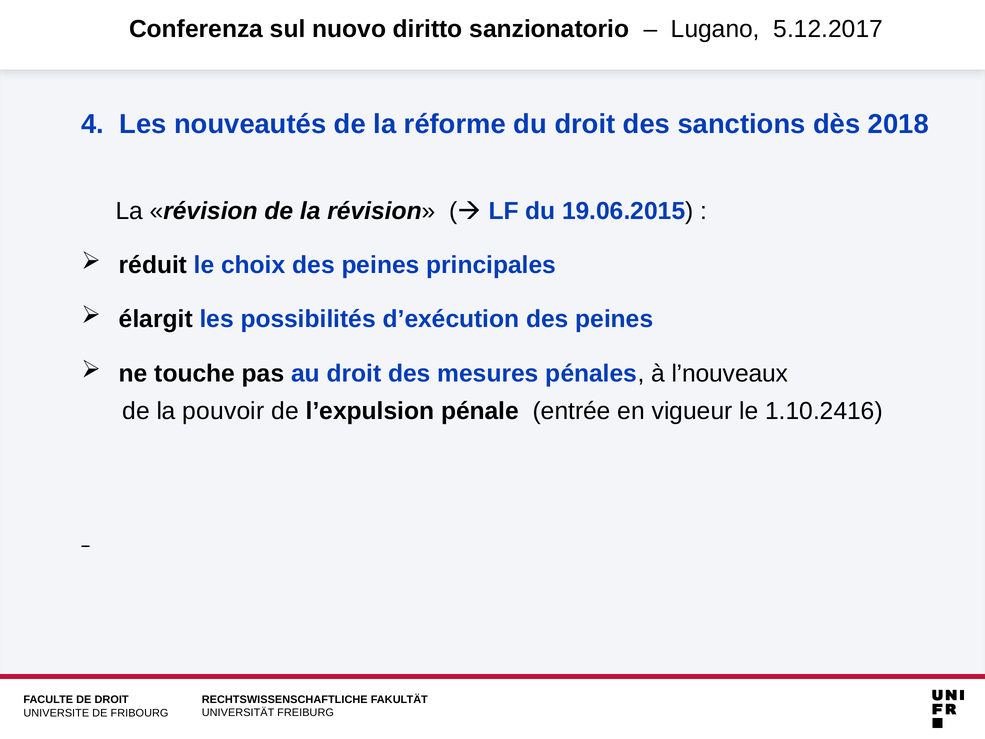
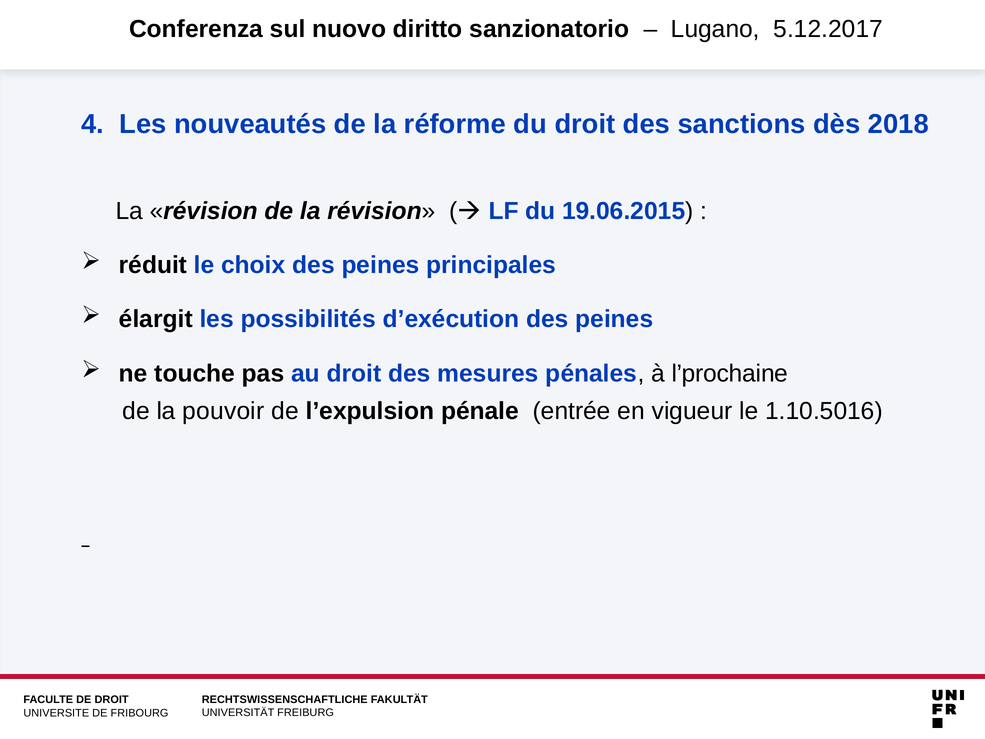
l’nouveaux: l’nouveaux -> l’prochaine (730, 373)
1.10.2416: 1.10.2416 -> 1.10.5016 (824, 411)
